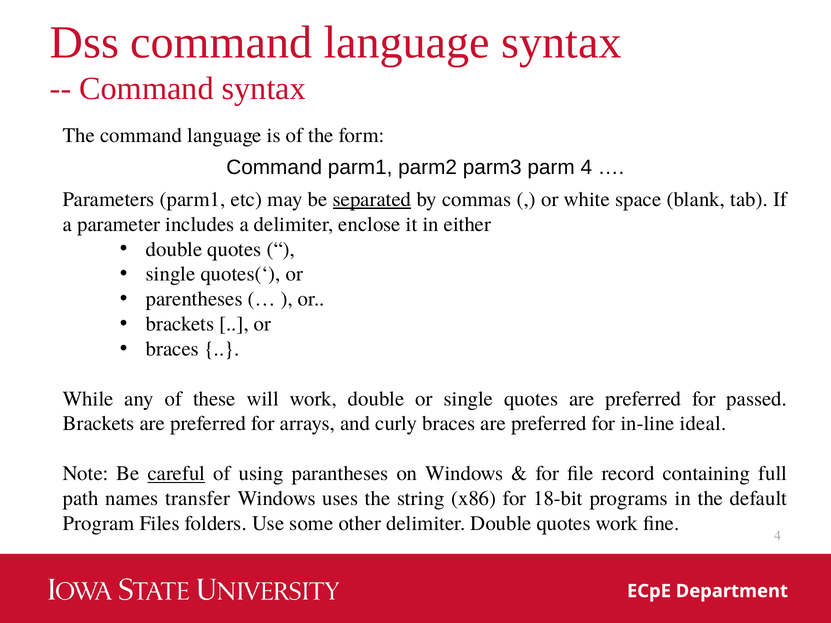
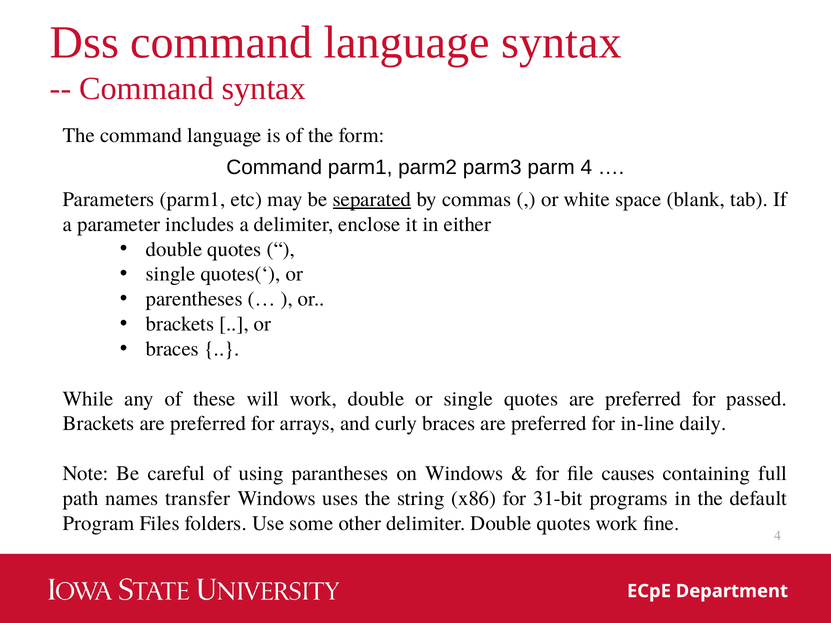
ideal: ideal -> daily (703, 424)
careful underline: present -> none (176, 474)
record: record -> causes (628, 474)
18‐bit: 18‐bit -> 31‐bit (558, 499)
